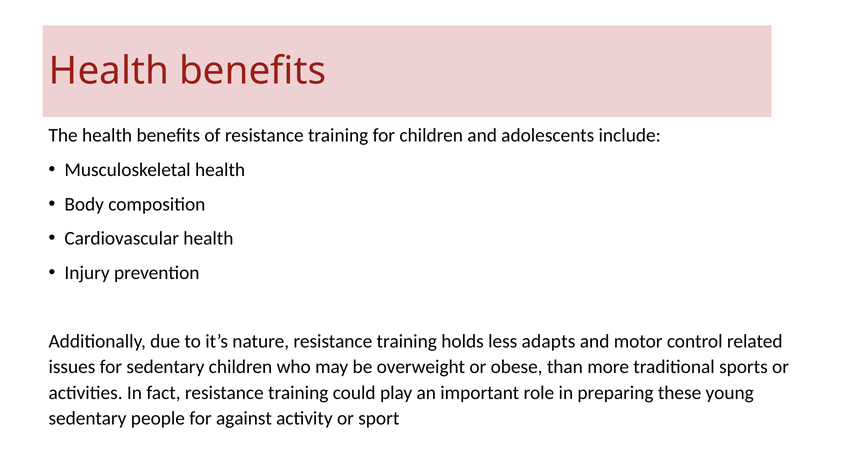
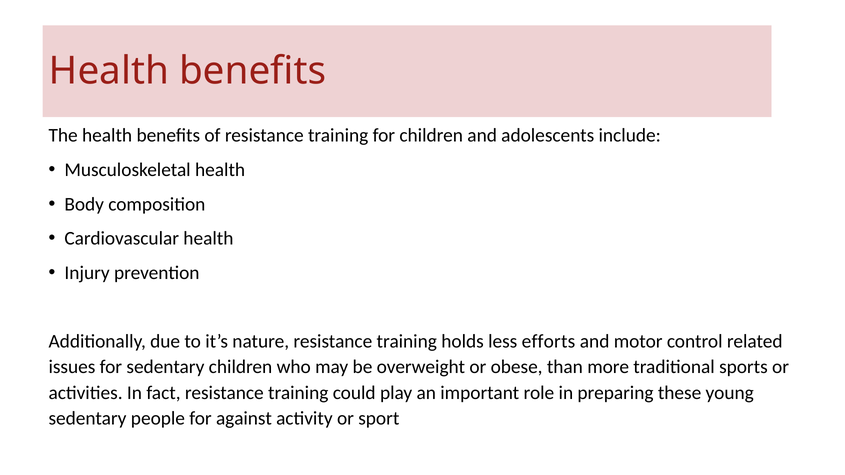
adapts: adapts -> efforts (548, 342)
